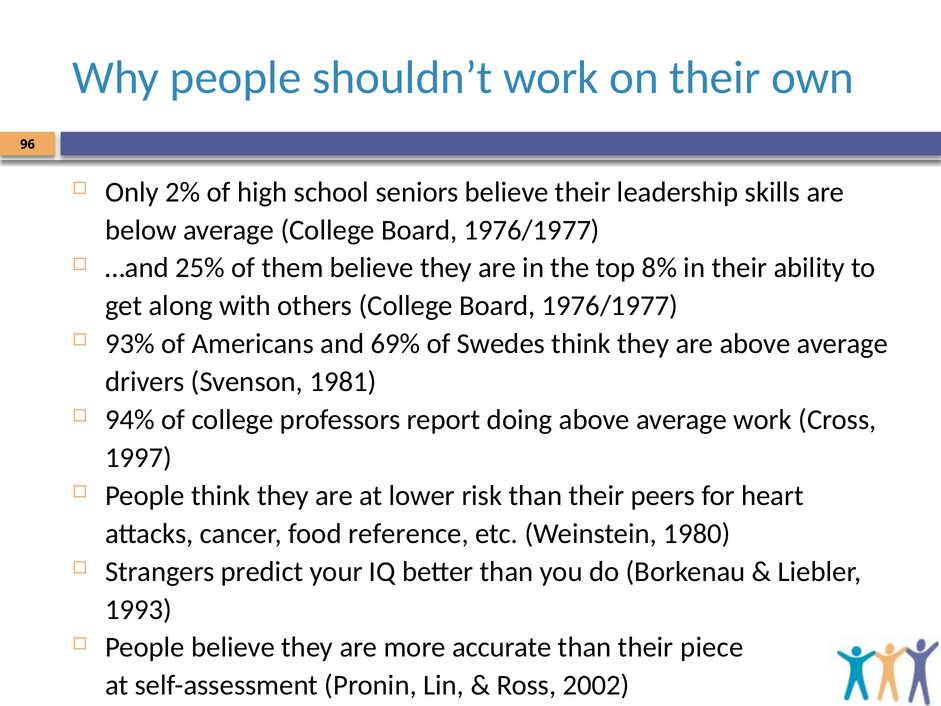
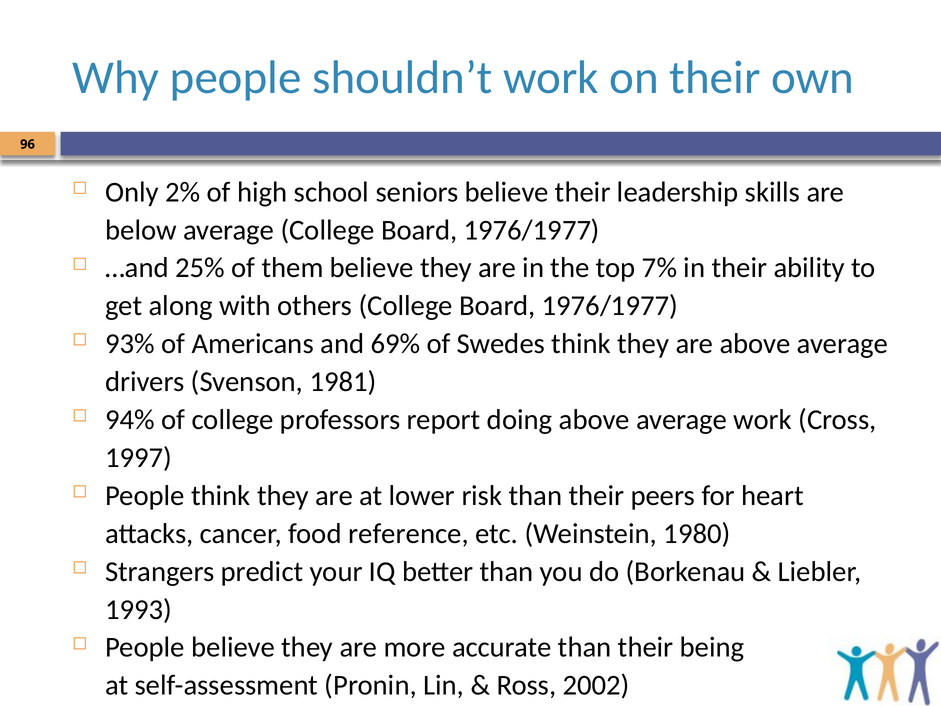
8%: 8% -> 7% (659, 268)
piece: piece -> being (712, 647)
